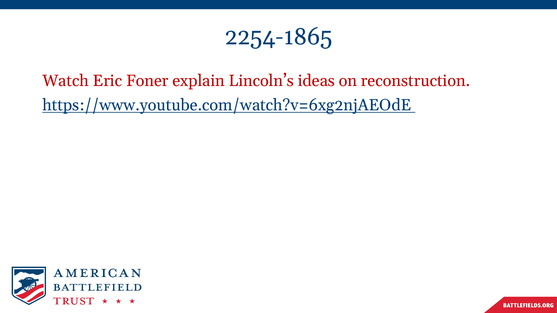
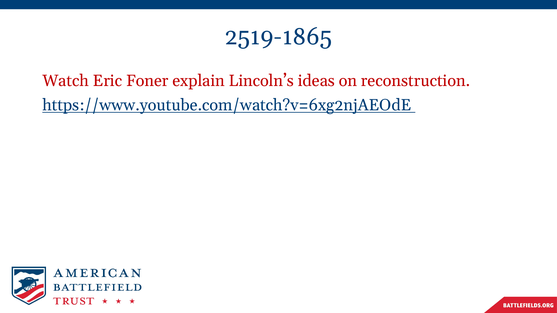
2254-1865: 2254-1865 -> 2519-1865 (278, 37)
